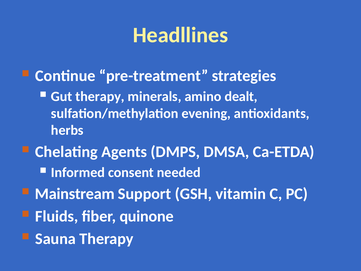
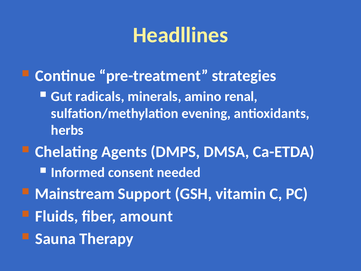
Gut therapy: therapy -> radicals (100, 96)
dealt: dealt -> renal (241, 96)
quinone: quinone -> amount (146, 216)
